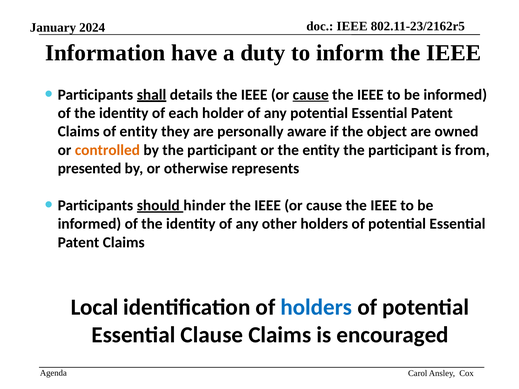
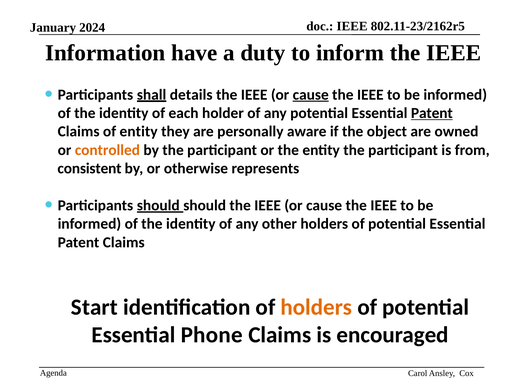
Patent underline: none -> present (432, 113)
presented: presented -> consistent (90, 169)
should hinder: hinder -> should (205, 205)
Local: Local -> Start (94, 308)
holders colour: blue -> orange (316, 308)
Clause: Clause -> Phone (212, 335)
